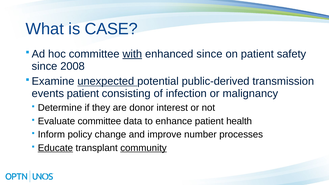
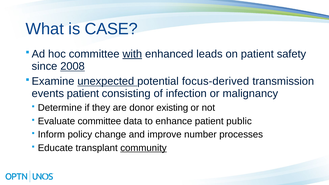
enhanced since: since -> leads (209, 54)
2008 underline: none -> present (73, 66)
public-derived: public-derived -> focus-derived (216, 81)
interest: interest -> existing (172, 108)
health: health -> public (239, 121)
Educate underline: present -> none (55, 148)
